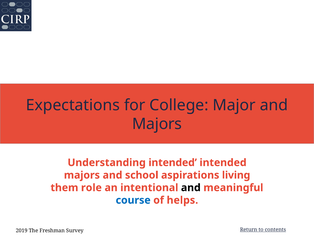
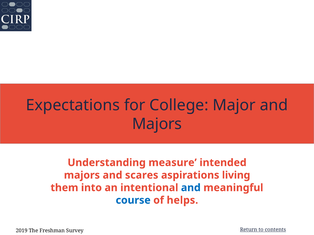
Understanding intended: intended -> measure (173, 163)
school: school -> scares (142, 176)
role: role -> into (91, 188)
and colour: black -> blue (191, 188)
